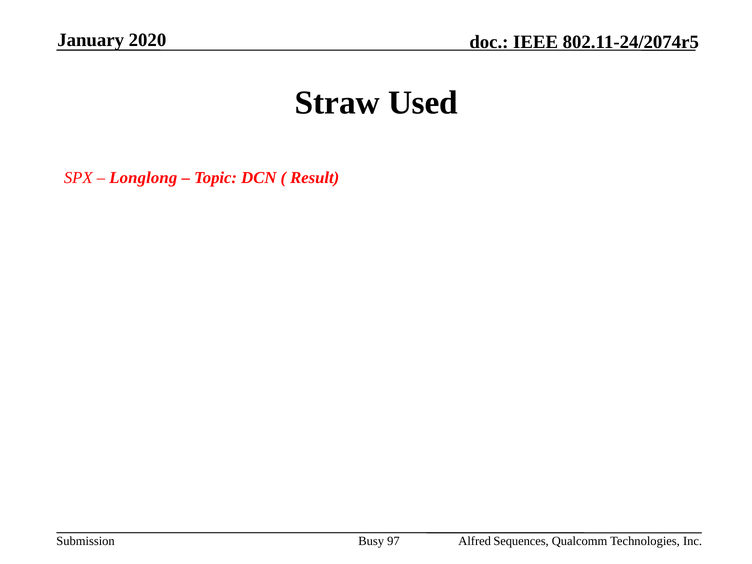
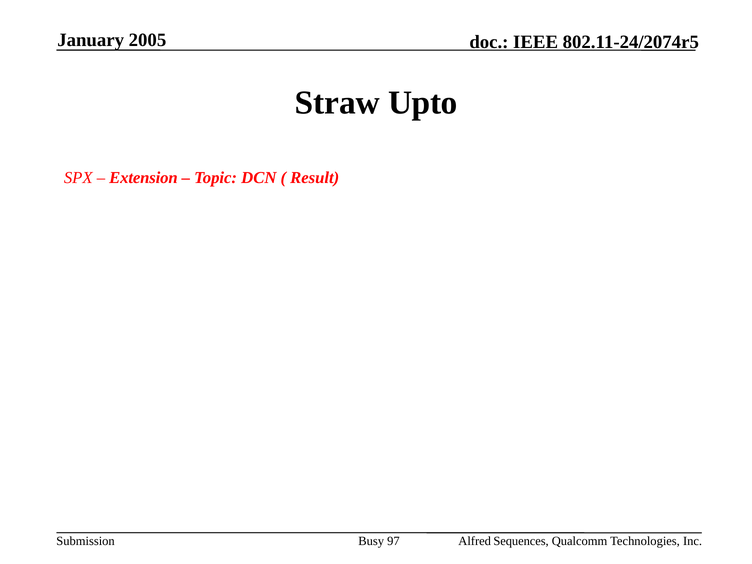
2020: 2020 -> 2005 (147, 40)
Used: Used -> Upto (423, 103)
Longlong: Longlong -> Extension (143, 178)
